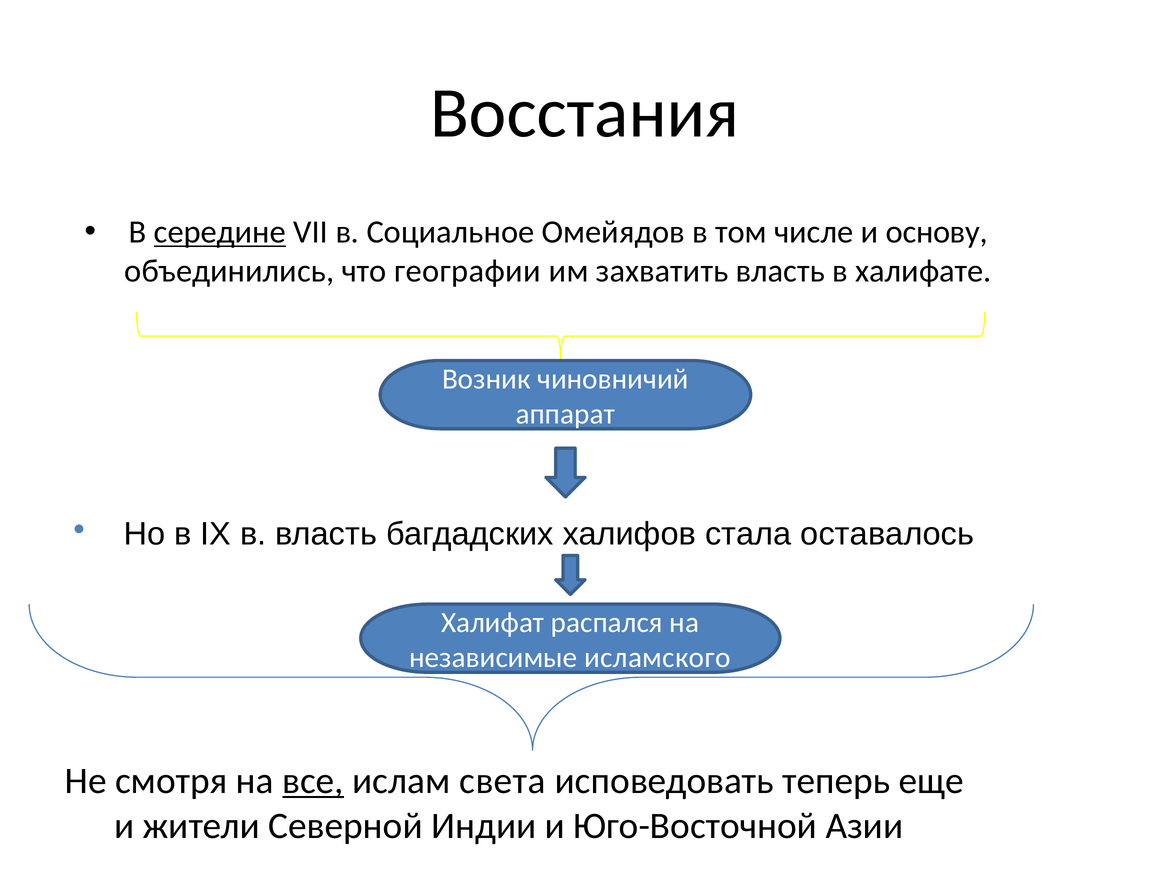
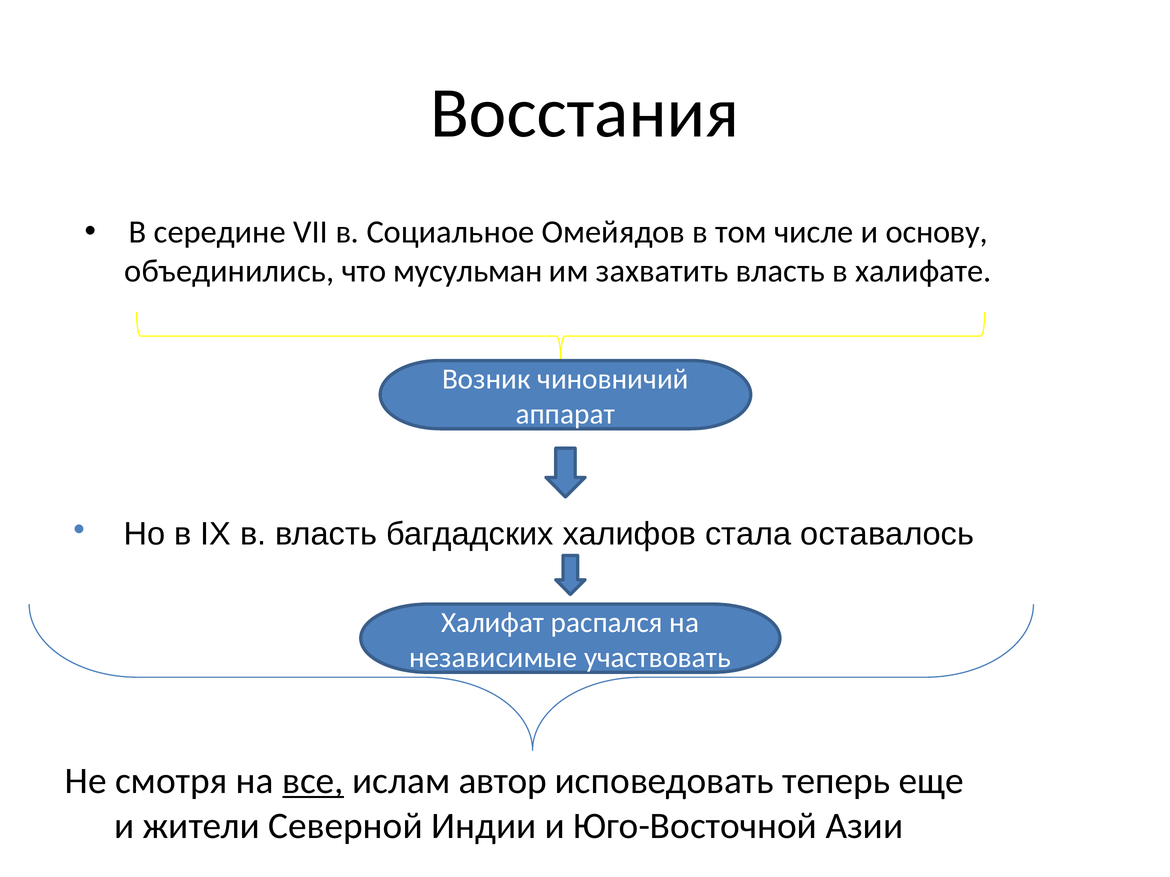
середине underline: present -> none (220, 232)
географии: географии -> мусульман (468, 271)
исламского: исламского -> участвовать (657, 658)
света: света -> автор (503, 781)
